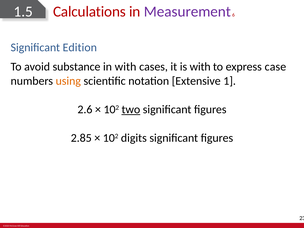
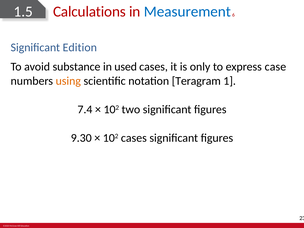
Measurement colour: purple -> blue (187, 12)
in with: with -> used (126, 67)
is with: with -> only (200, 67)
Extensive: Extensive -> Teragram (196, 81)
2.6: 2.6 -> 7.4 (85, 109)
two underline: present -> none (131, 109)
2.85: 2.85 -> 9.30 (81, 138)
102 digits: digits -> cases (134, 138)
